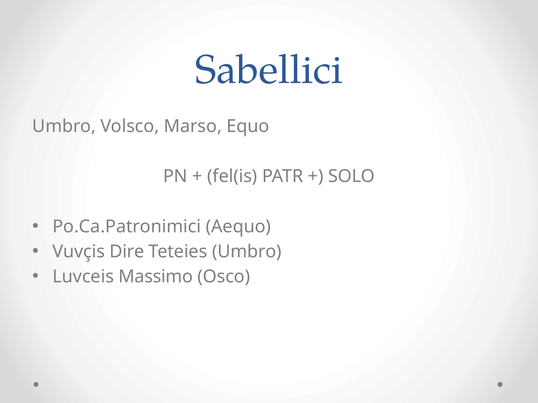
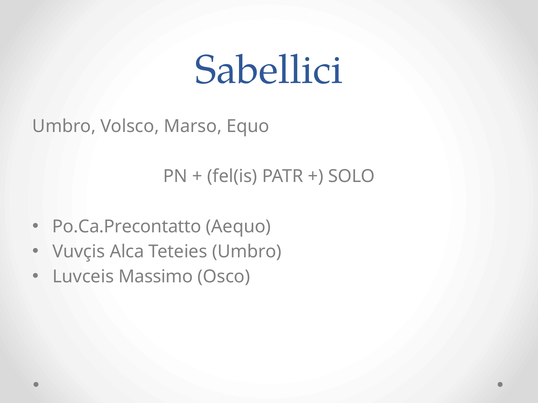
Po.Ca.Patronimici: Po.Ca.Patronimici -> Po.Ca.Precontatto (127, 227)
Dire: Dire -> Alca (127, 252)
